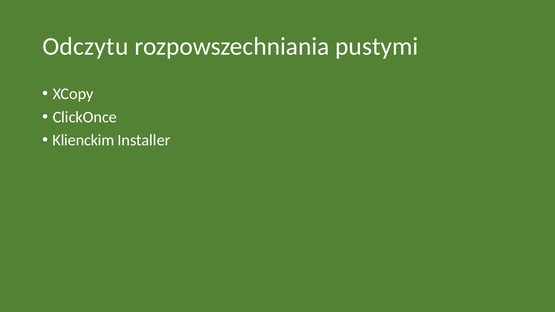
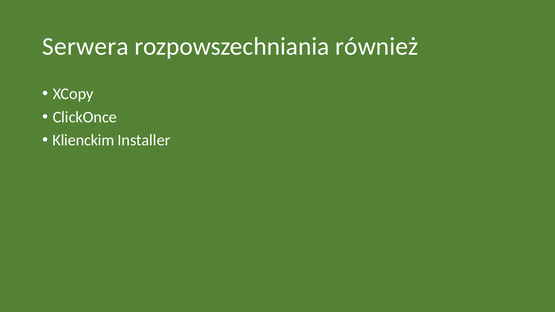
Odczytu: Odczytu -> Serwera (85, 47)
pustymi: pustymi -> również (377, 47)
